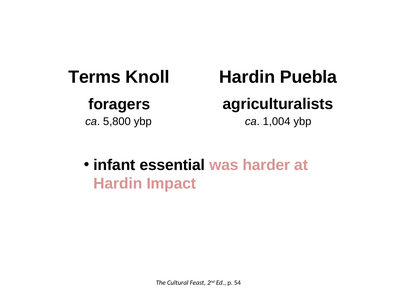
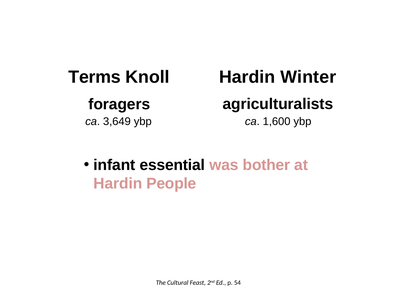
Puebla: Puebla -> Winter (308, 77)
5,800: 5,800 -> 3,649 (117, 121)
1,004: 1,004 -> 1,600 (277, 121)
harder: harder -> bother (266, 165)
Impact: Impact -> People (171, 183)
